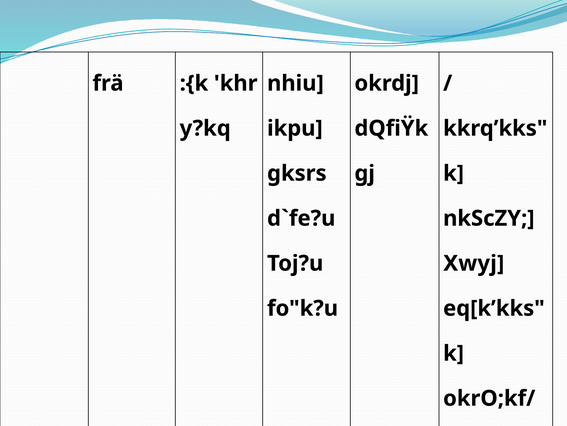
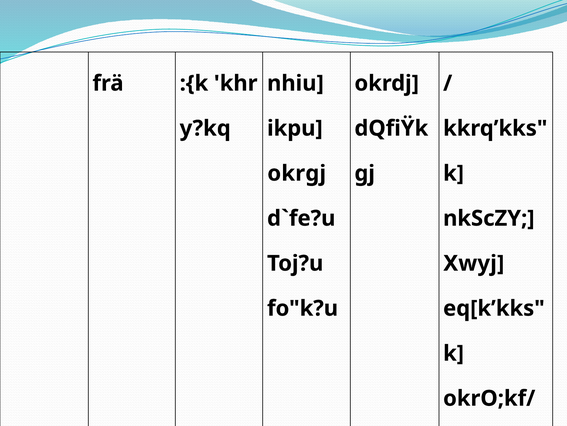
gksrs: gksrs -> okrgj (297, 173)
